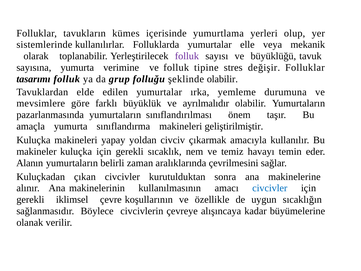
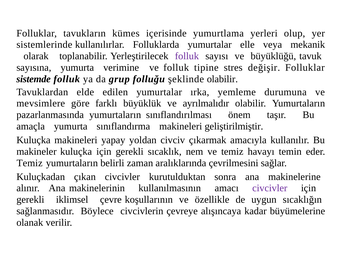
tasarımı: tasarımı -> sistemde (34, 79)
Alanın: Alanın -> Temiz (30, 163)
civcivler colour: blue -> purple (270, 188)
